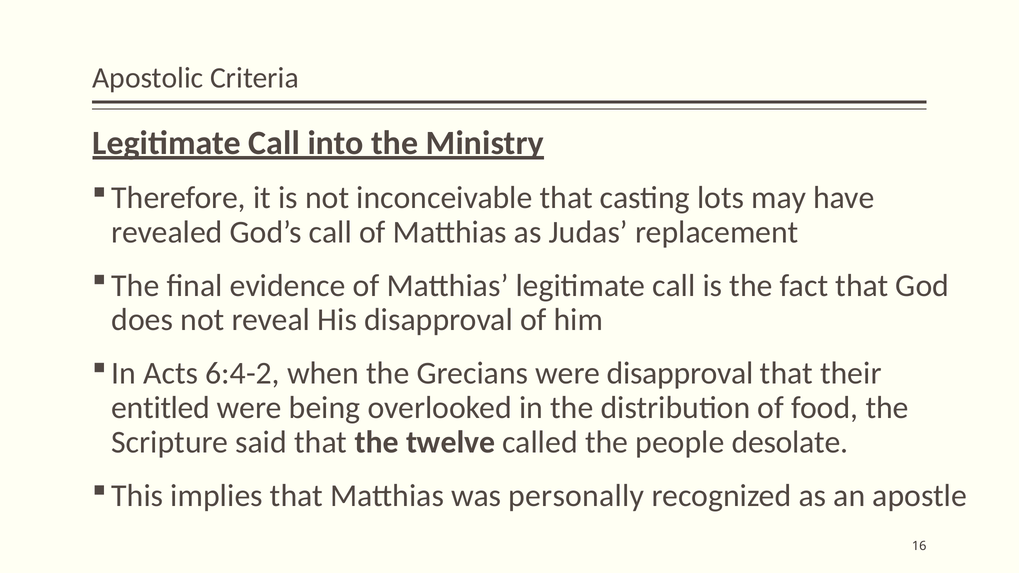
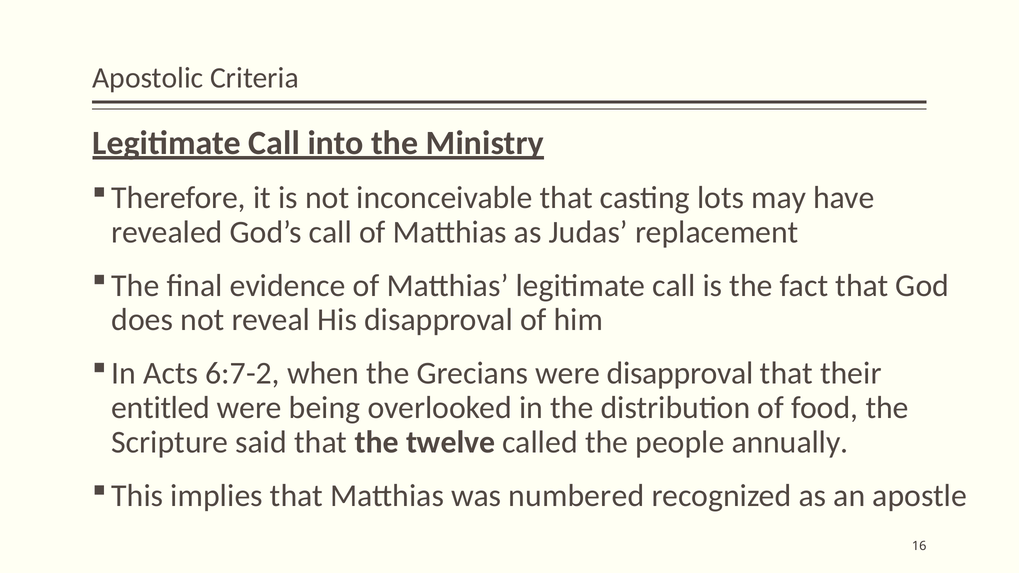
6:4-2: 6:4-2 -> 6:7-2 (243, 374)
desolate: desolate -> annually (790, 442)
personally: personally -> numbered (576, 496)
